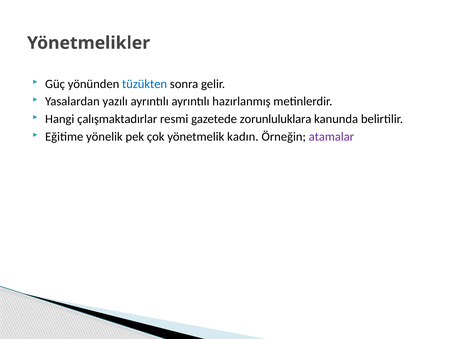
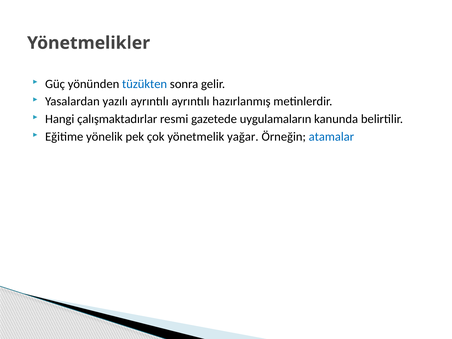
zorunluluklara: zorunluluklara -> uygulamaların (276, 119)
kadın: kadın -> yağar (243, 137)
atamalar colour: purple -> blue (331, 137)
